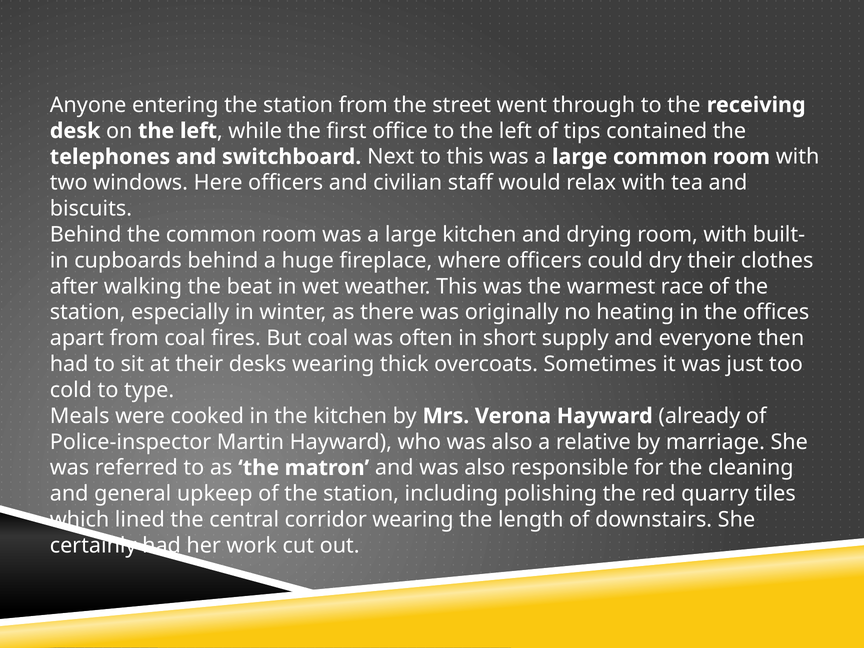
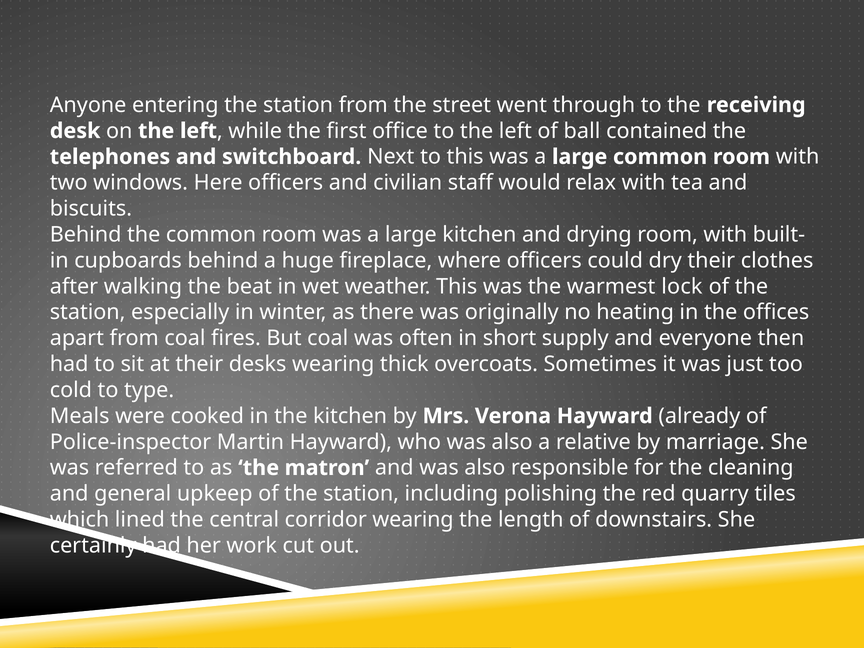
tips: tips -> ball (582, 131)
race: race -> lock (682, 286)
